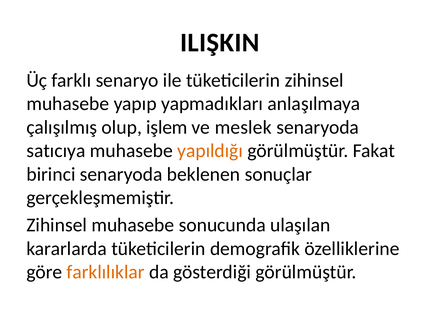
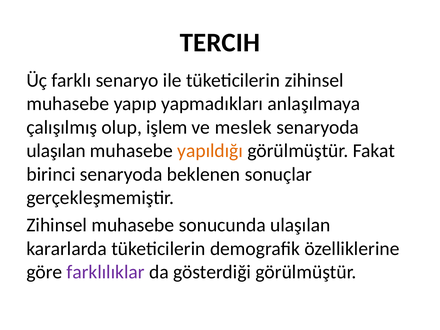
ILIŞKIN: ILIŞKIN -> TERCIH (220, 43)
satıcıya: satıcıya -> ulaşılan (56, 151)
farklılıklar colour: orange -> purple (106, 272)
